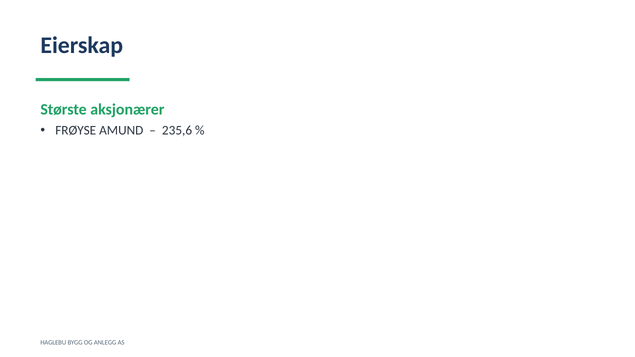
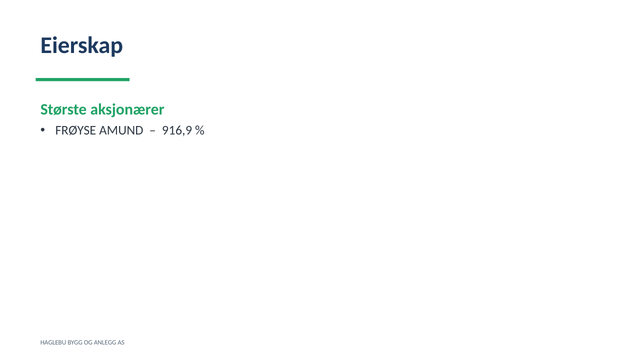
235,6: 235,6 -> 916,9 (177, 131)
